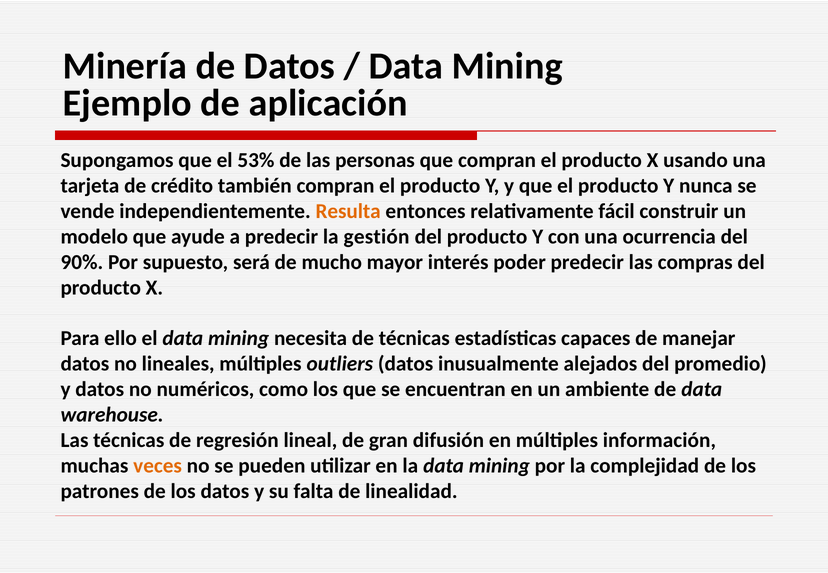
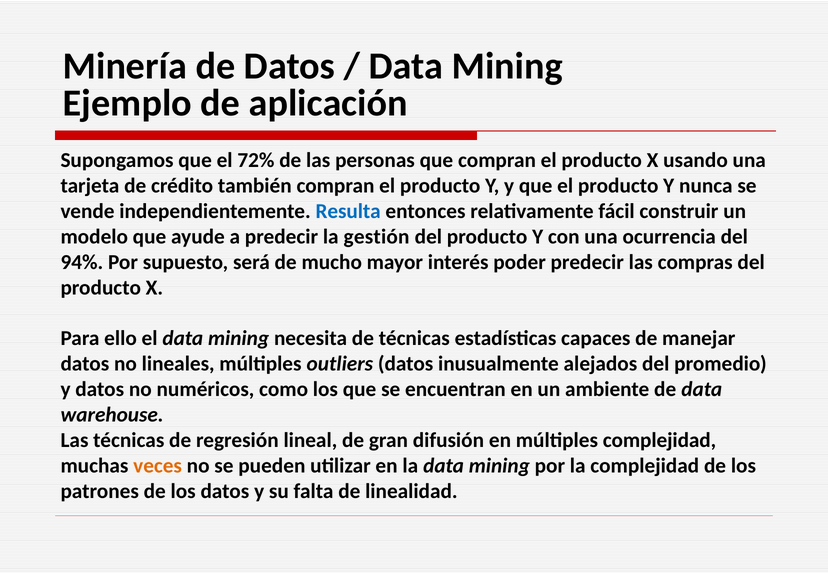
53%: 53% -> 72% (256, 160)
Resulta colour: orange -> blue (348, 211)
90%: 90% -> 94% (82, 262)
múltiples información: información -> complejidad (659, 441)
